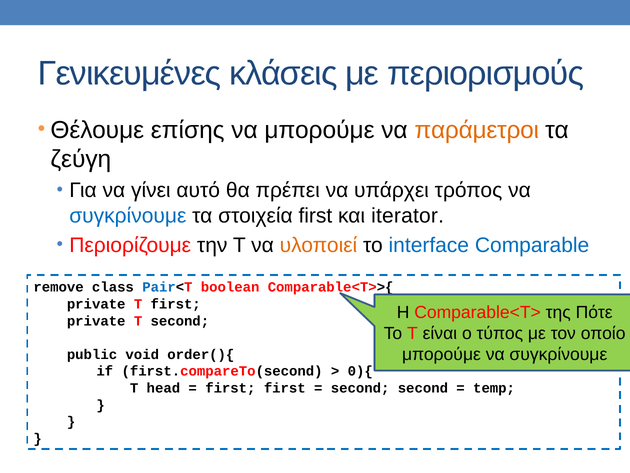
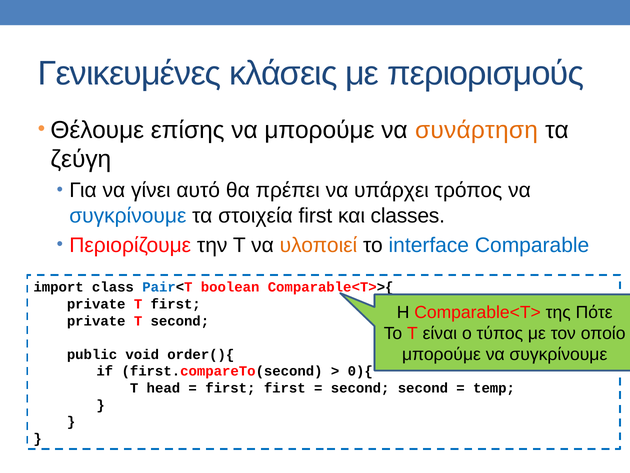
παράμετροι: παράμετροι -> συνάρτηση (476, 130)
iterator: iterator -> classes (408, 216)
remove: remove -> import (59, 287)
